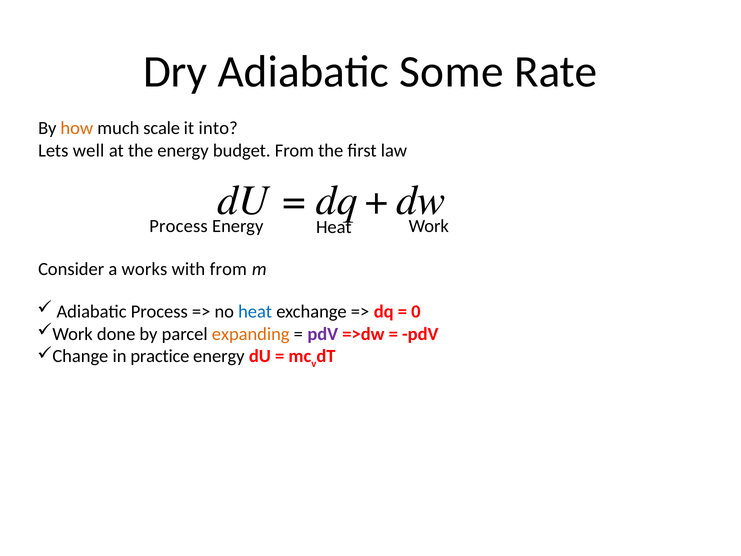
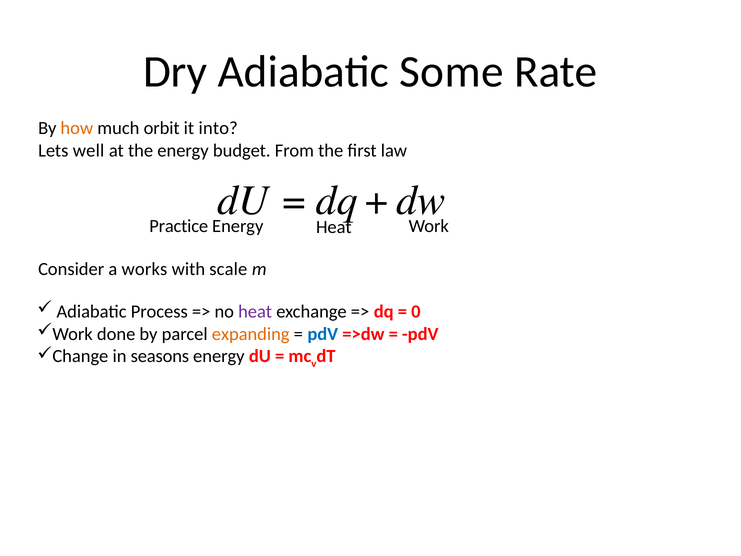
scale: scale -> orbit (162, 128)
Process: Process -> Practice (179, 226)
with from: from -> scale (228, 269)
heat colour: blue -> purple (255, 312)
pdV colour: purple -> blue (323, 334)
practice: practice -> seasons (160, 356)
